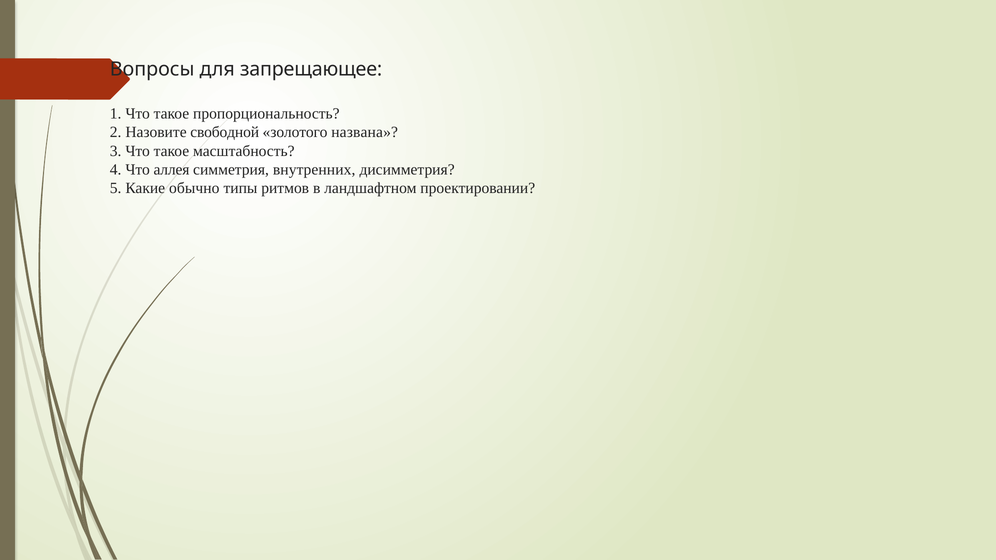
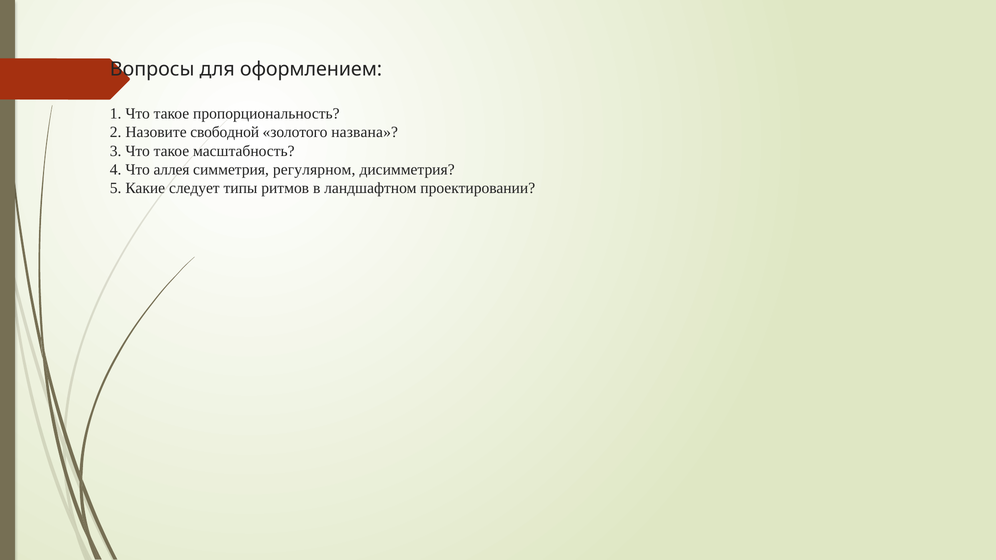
запрещающее: запрещающее -> оформлением (311, 69)
внутренних: внутренних -> регулярном (314, 170)
обычно: обычно -> следует (194, 188)
